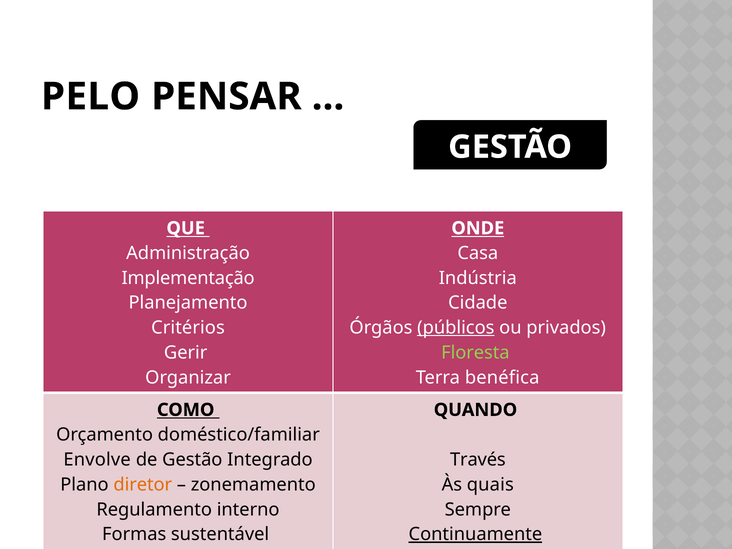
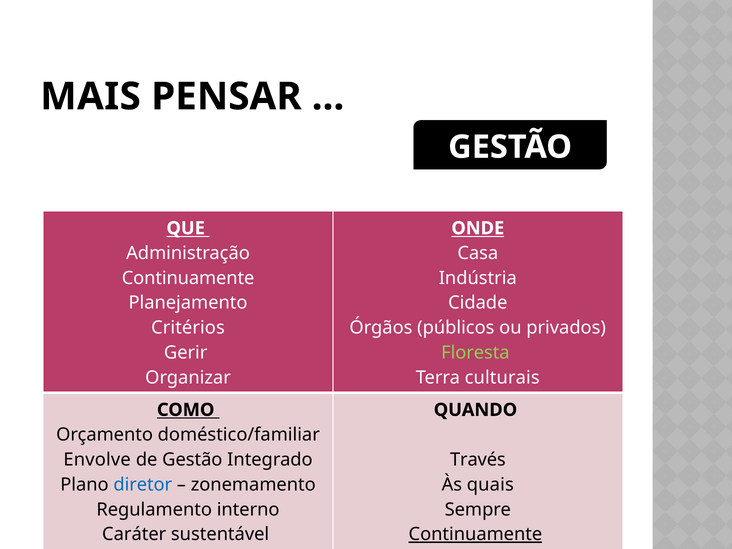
PELO: PELO -> MAIS (91, 97)
Implementação: Implementação -> Continuamente (188, 278)
públicos underline: present -> none (456, 328)
benéfica: benéfica -> culturais (502, 378)
diretor colour: orange -> blue (143, 485)
Formas: Formas -> Caráter (134, 534)
